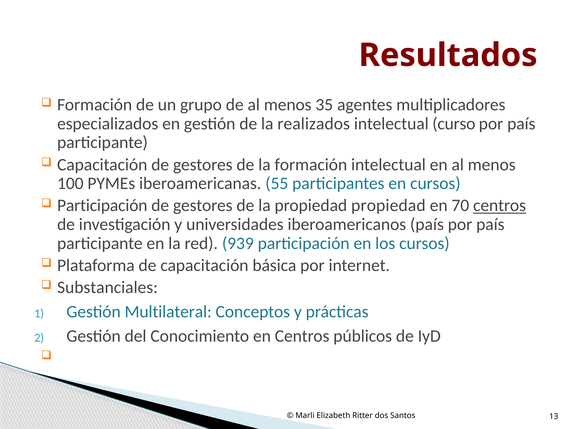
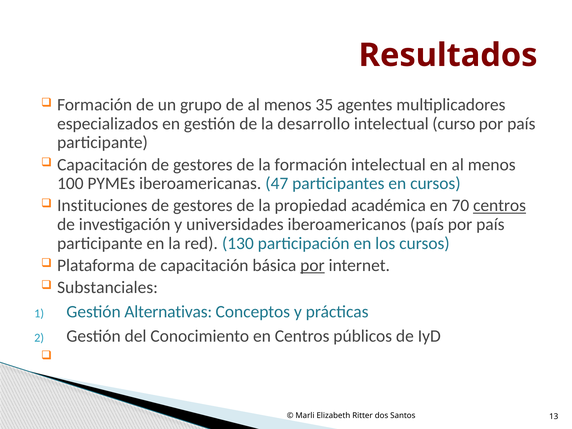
realizados: realizados -> desarrollo (314, 124)
55: 55 -> 47 (277, 183)
Participación: Participación -> Instituciones (102, 206)
propiedad propiedad: propiedad -> académica (389, 206)
939: 939 -> 130 (238, 243)
por underline: none -> present (312, 265)
Multilateral: Multilateral -> Alternativas (168, 312)
